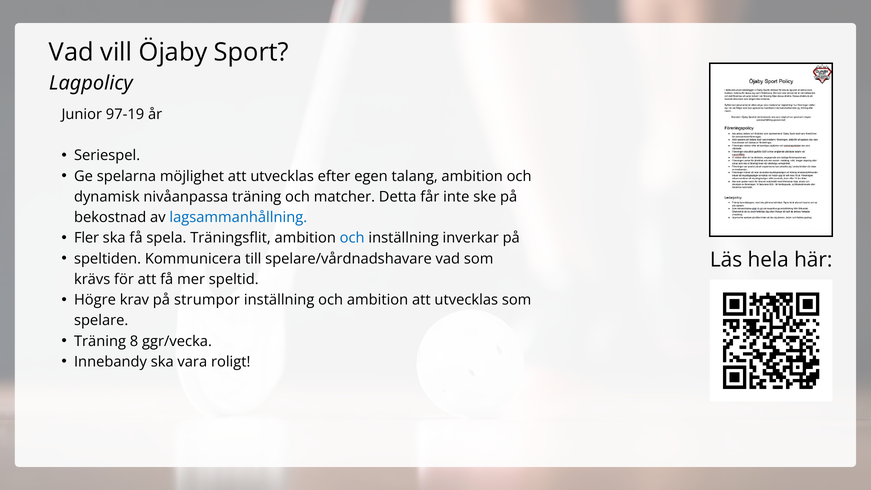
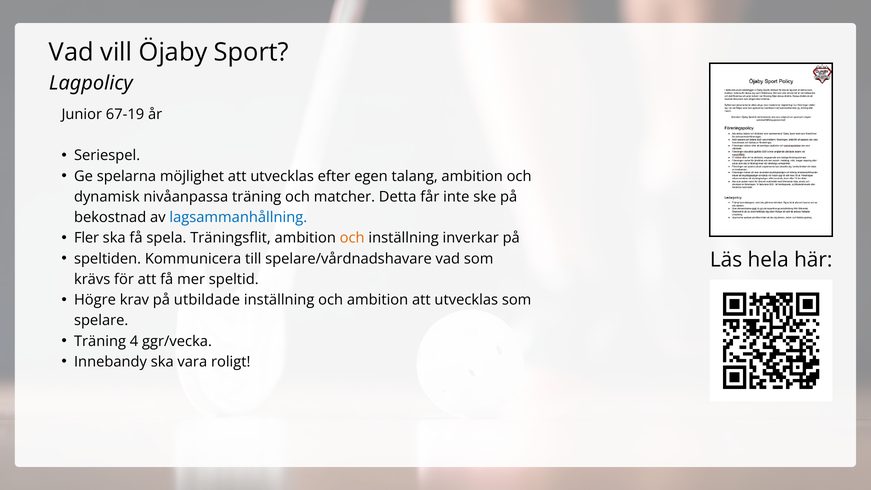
97-19: 97-19 -> 67-19 (125, 114)
och colour: blue -> orange (352, 238)
strumpor: strumpor -> utbildade (207, 300)
8: 8 -> 4 (134, 341)
